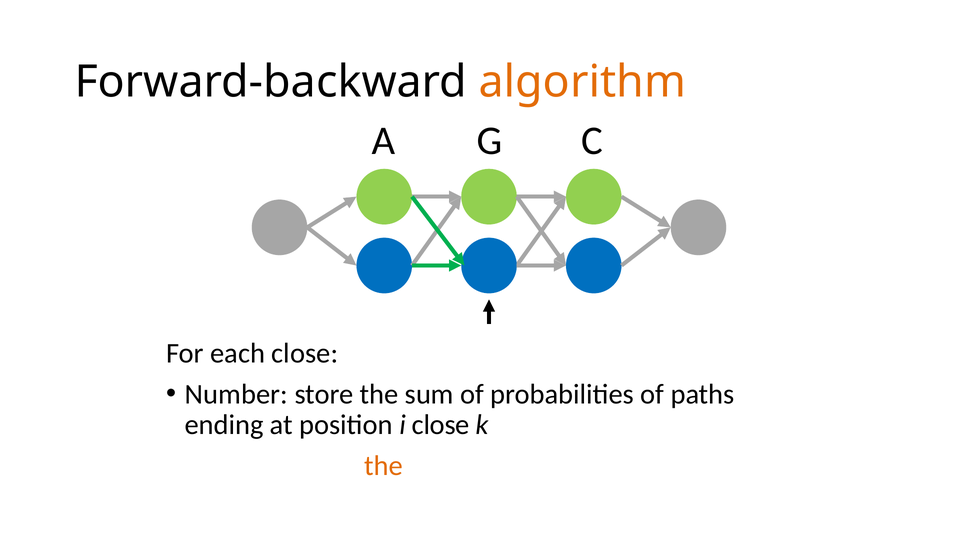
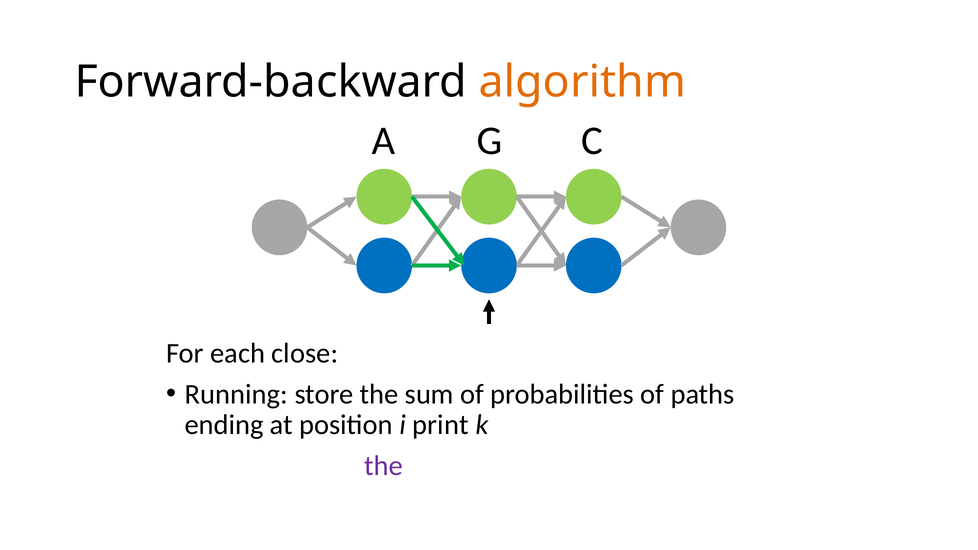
Number: Number -> Running (236, 394)
i close: close -> print (441, 425)
the colour: orange -> purple (383, 466)
